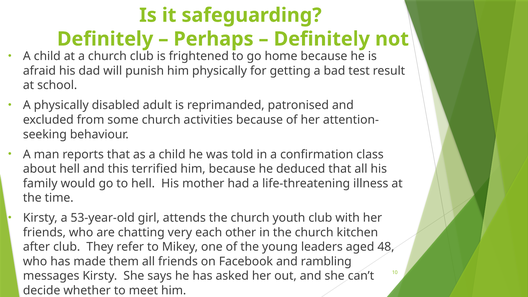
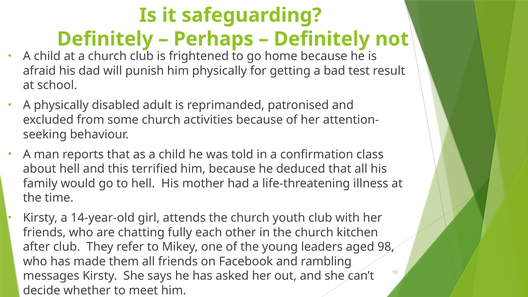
53-year-old: 53-year-old -> 14-year-old (103, 218)
very: very -> fully (180, 232)
48: 48 -> 98 (386, 247)
